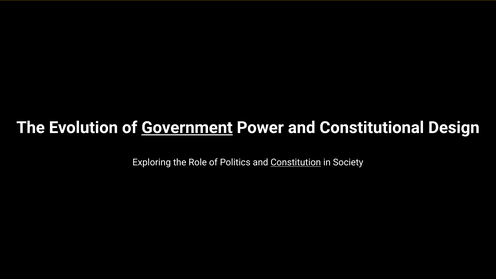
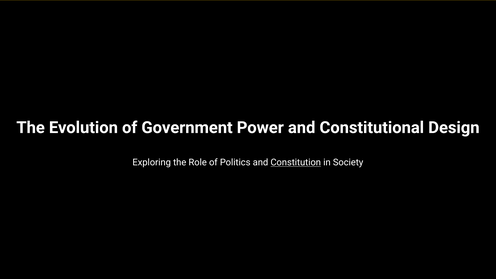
Government underline: present -> none (187, 128)
